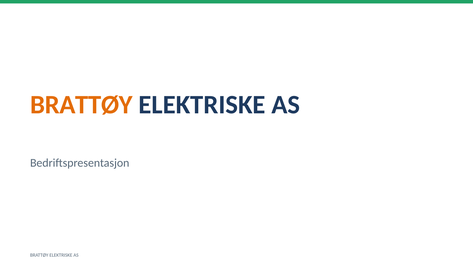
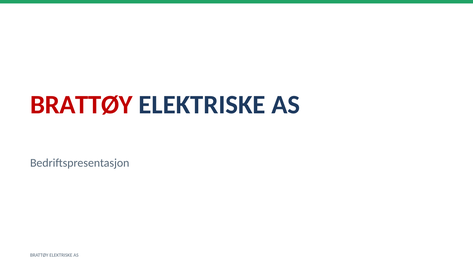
BRATTØY colour: orange -> red (81, 105)
